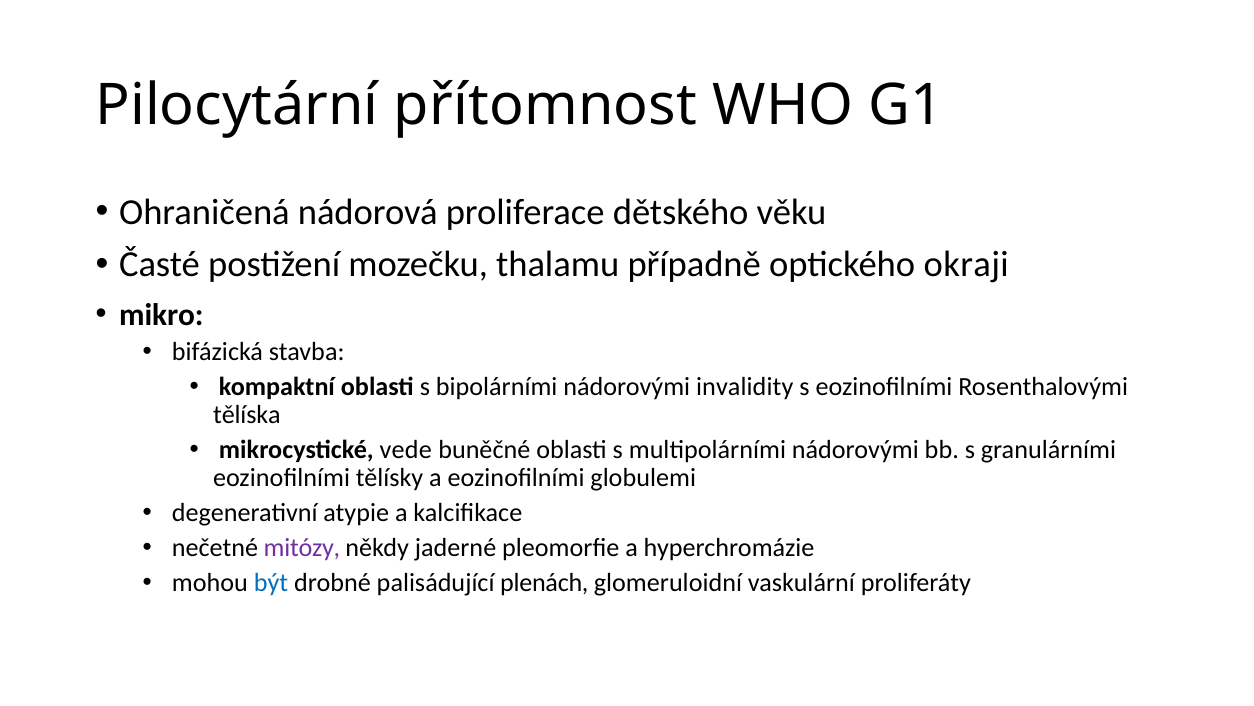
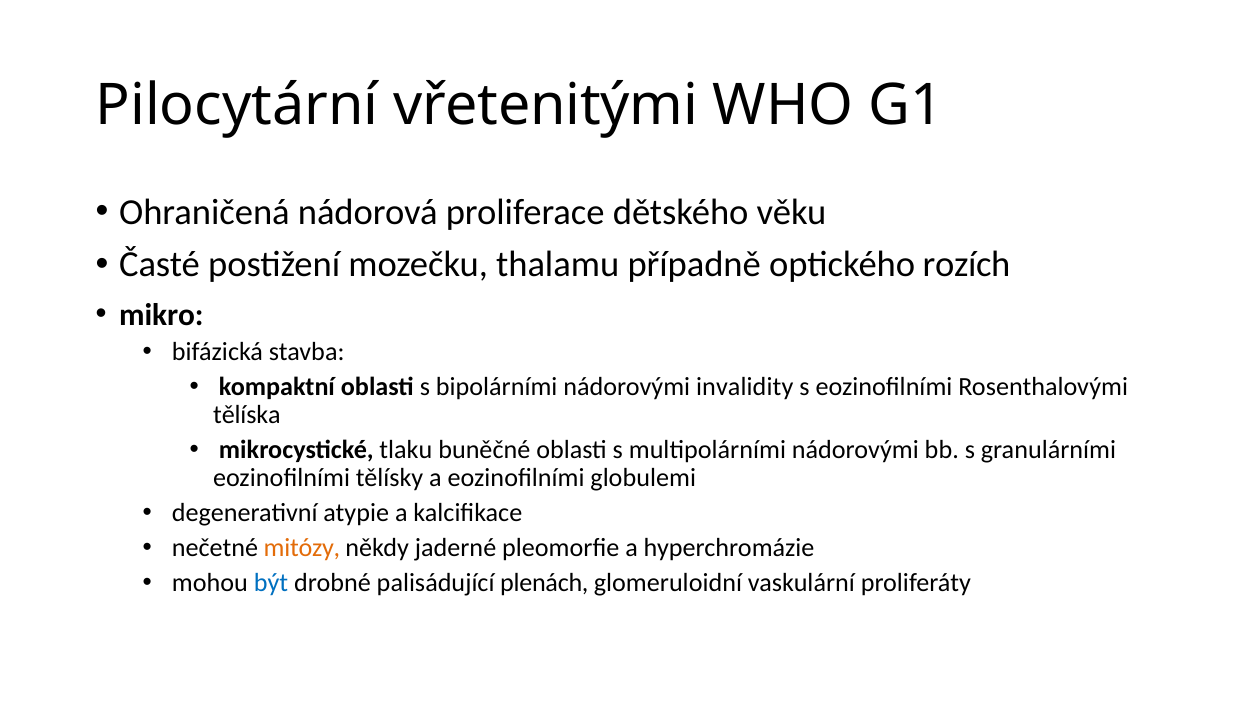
přítomnost: přítomnost -> vřetenitými (546, 105)
okraji: okraji -> rozích (967, 265)
vede: vede -> tlaku (406, 450)
mitózy colour: purple -> orange (302, 547)
